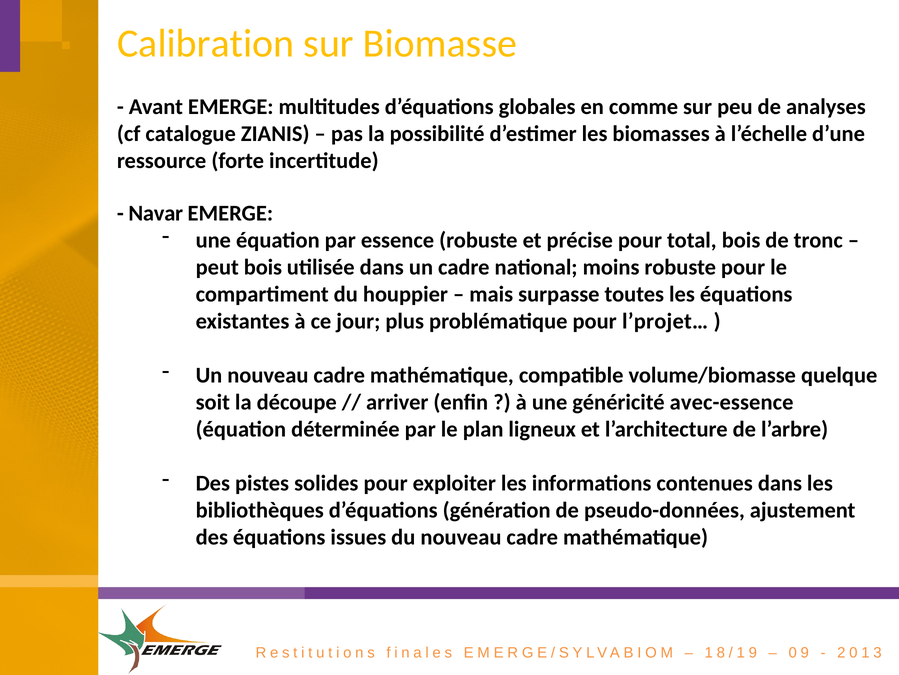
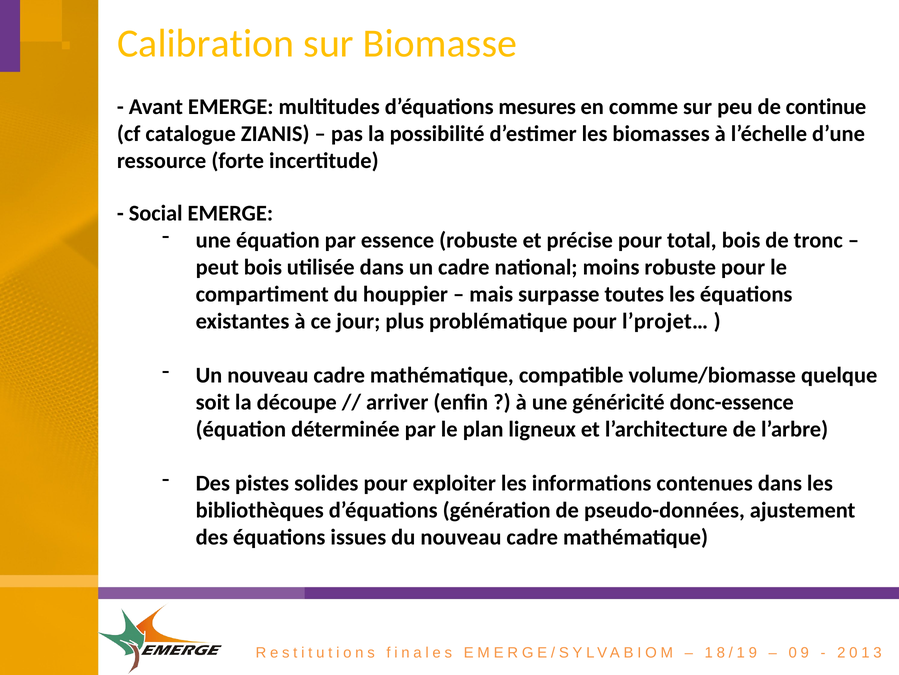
globales: globales -> mesures (537, 107)
analyses: analyses -> continue (826, 107)
Navar: Navar -> Social (156, 213)
avec-essence: avec-essence -> donc-essence (732, 402)
